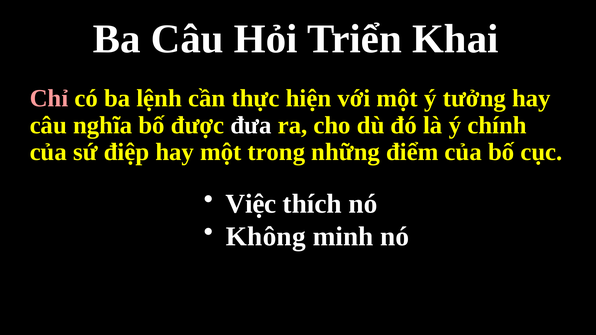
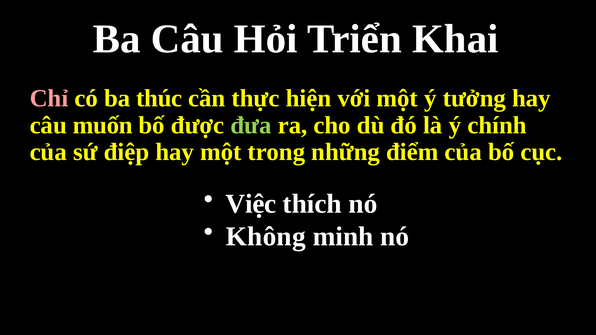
lệnh: lệnh -> thúc (159, 98)
nghĩa: nghĩa -> muốn (103, 125)
đưa colour: white -> light green (251, 125)
